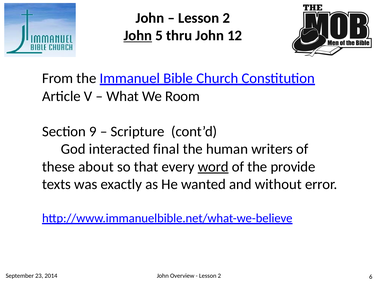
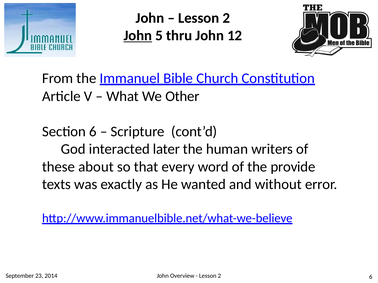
Room: Room -> Other (182, 96)
Section 9: 9 -> 6 (93, 132)
final: final -> later (166, 149)
word underline: present -> none (213, 167)
